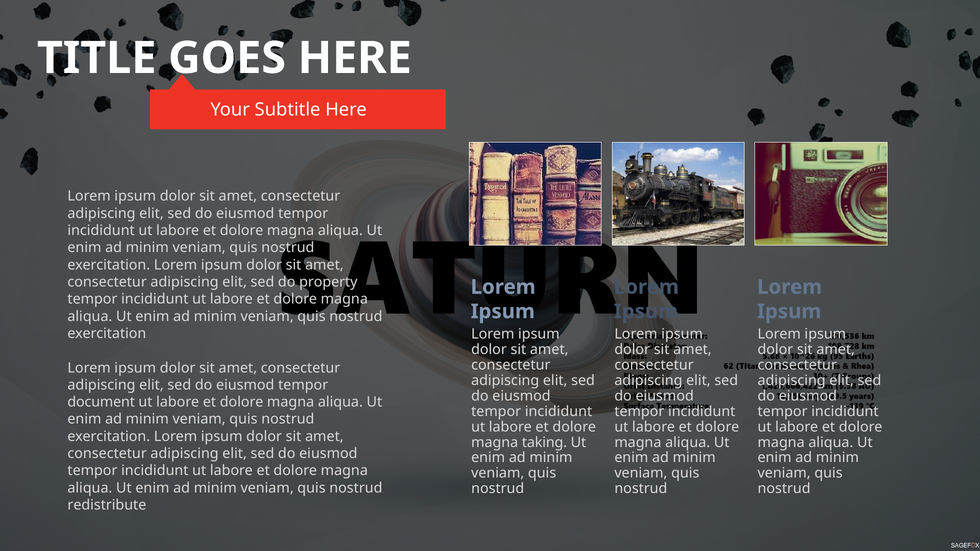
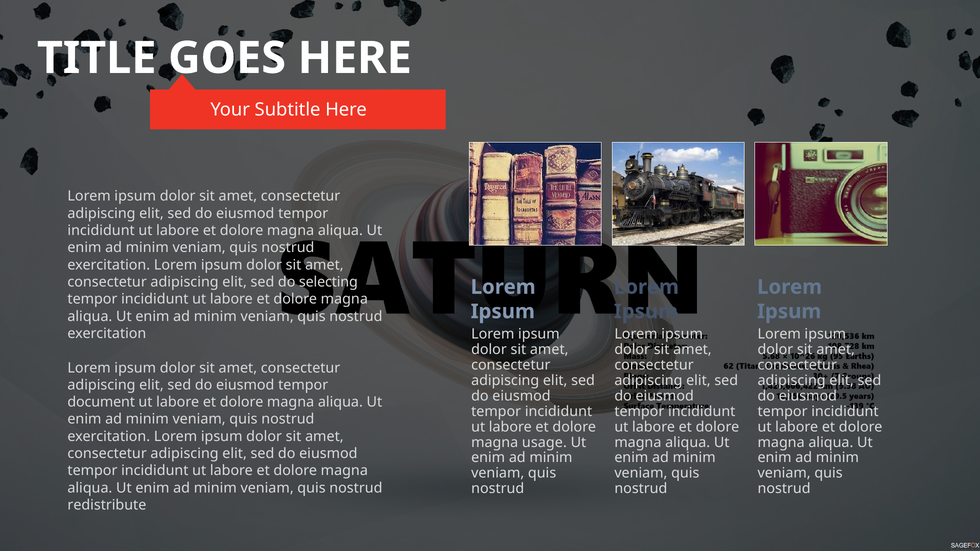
property: property -> selecting (328, 282)
taking: taking -> usage (544, 443)
